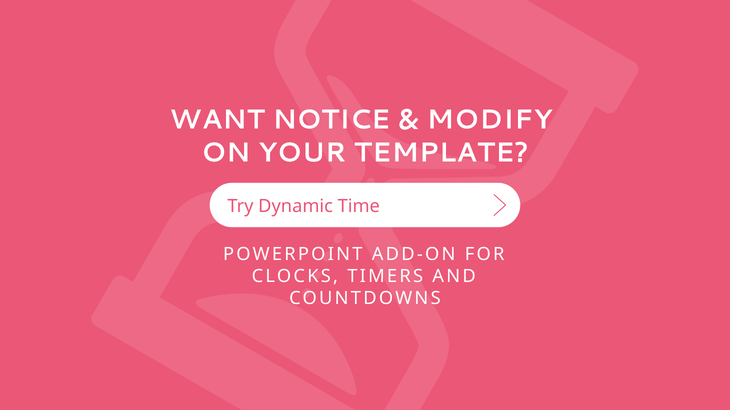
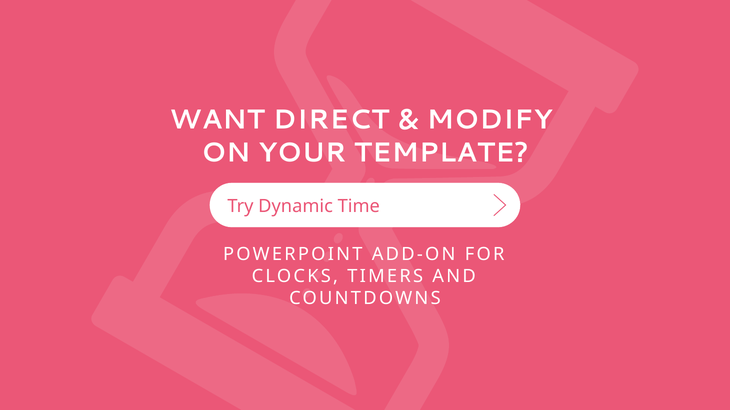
NOTICE: NOTICE -> DIRECT (331, 120)
